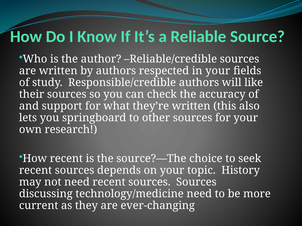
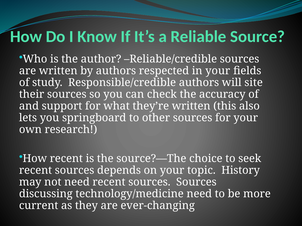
like: like -> site (254, 83)
